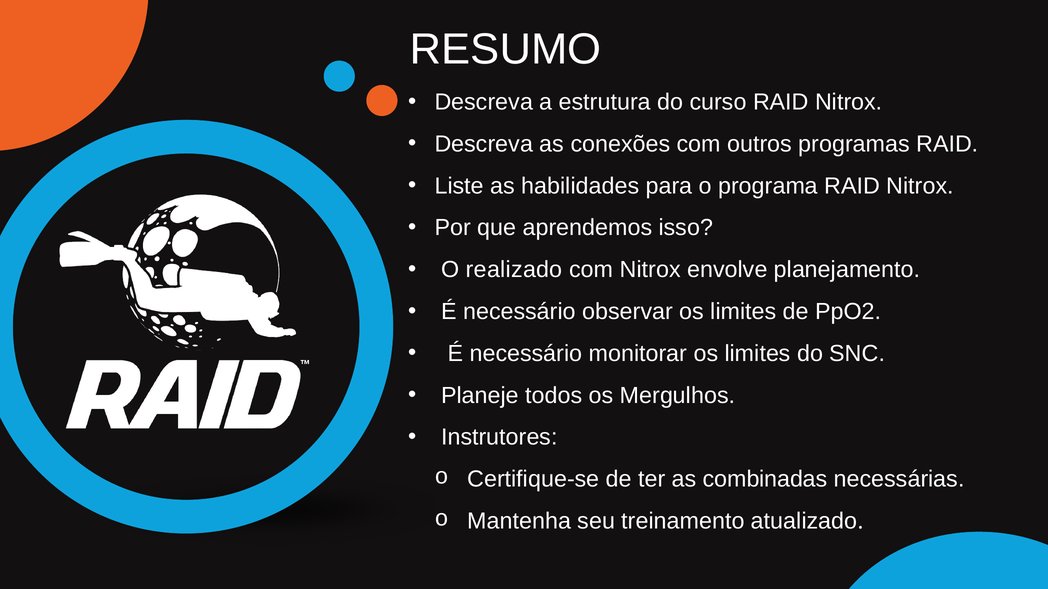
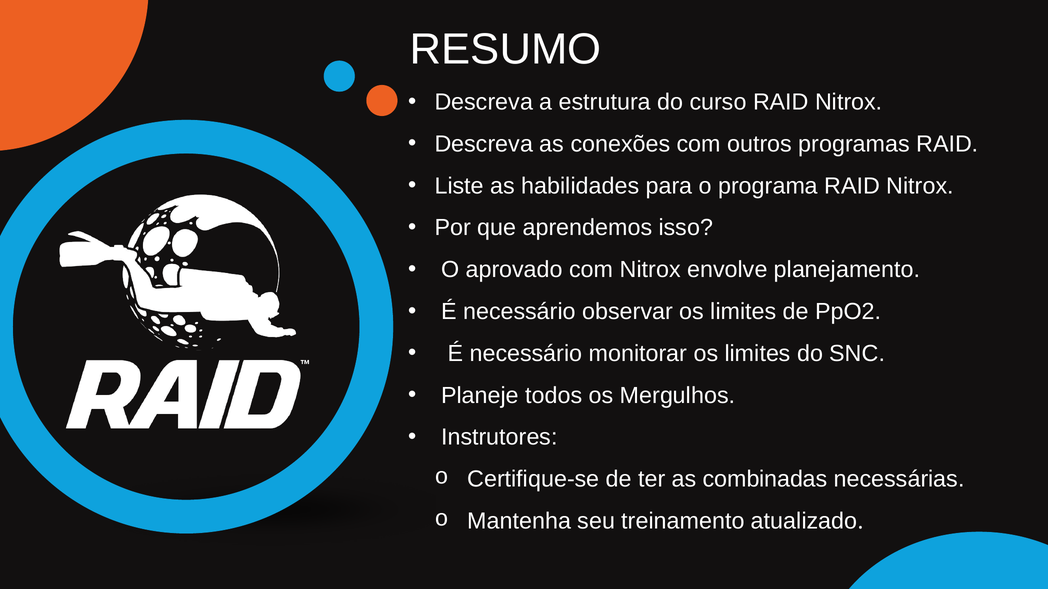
realizado: realizado -> aprovado (514, 270)
